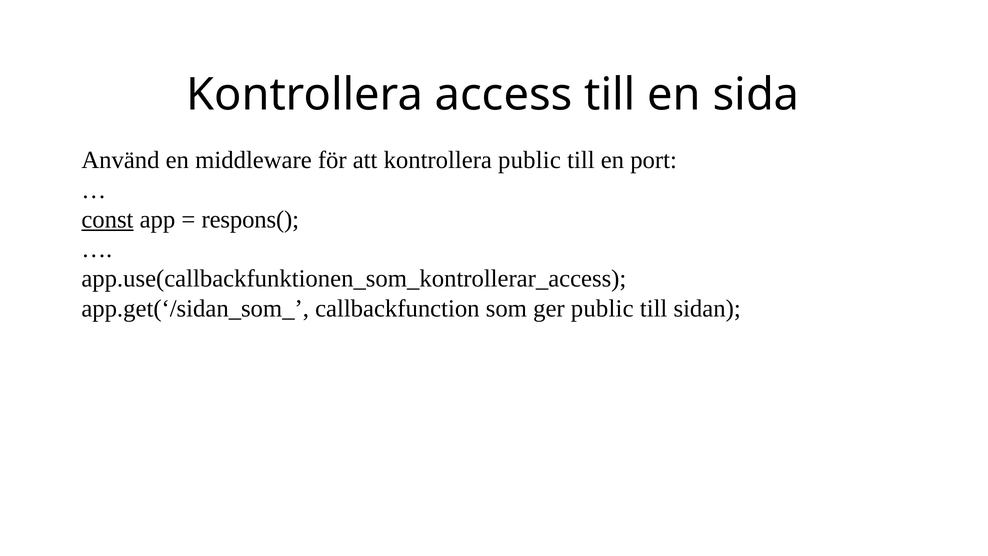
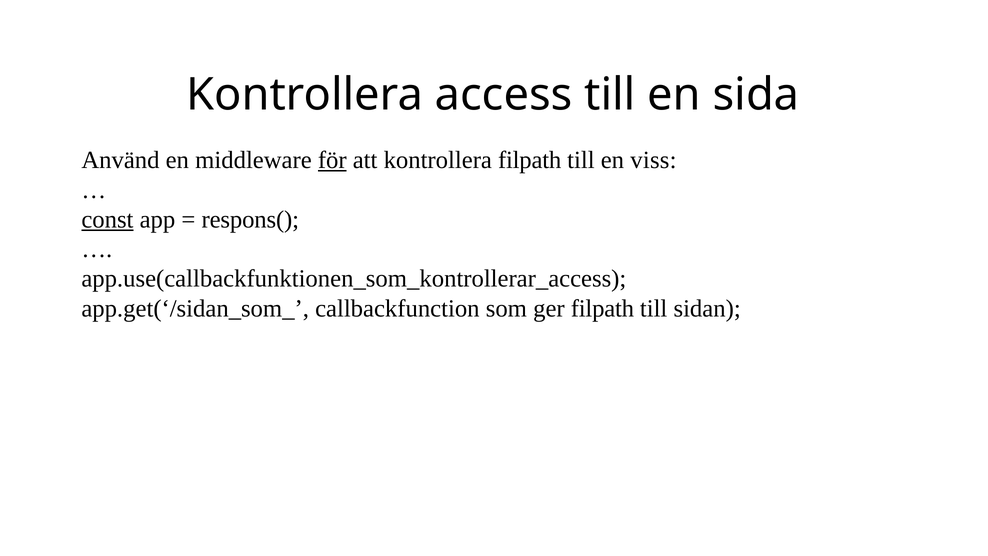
för underline: none -> present (332, 160)
kontrollera public: public -> filpath (530, 160)
port: port -> viss (653, 160)
ger public: public -> filpath (602, 308)
